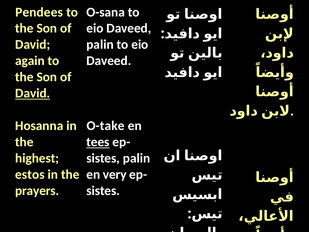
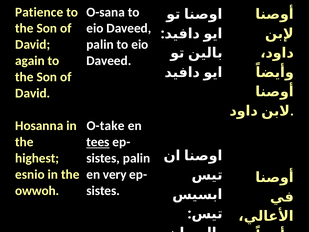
Pendees: Pendees -> Patience (39, 12)
David underline: present -> none (33, 93)
estos: estos -> esnio (30, 174)
prayers: prayers -> owwoh (37, 191)
